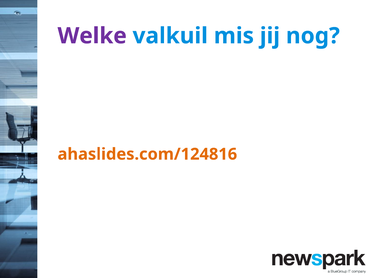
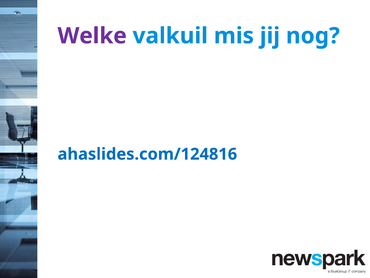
ahaslides.com/124816 colour: orange -> blue (147, 154)
